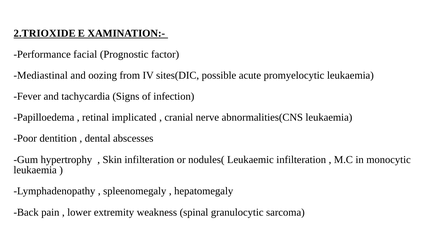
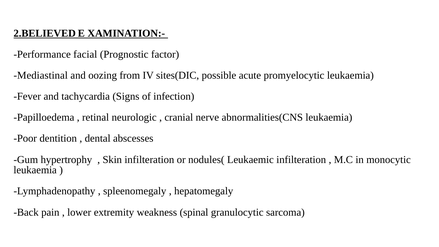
2.TRIOXIDE: 2.TRIOXIDE -> 2.BELIEVED (45, 33)
implicated: implicated -> neurologic (134, 117)
